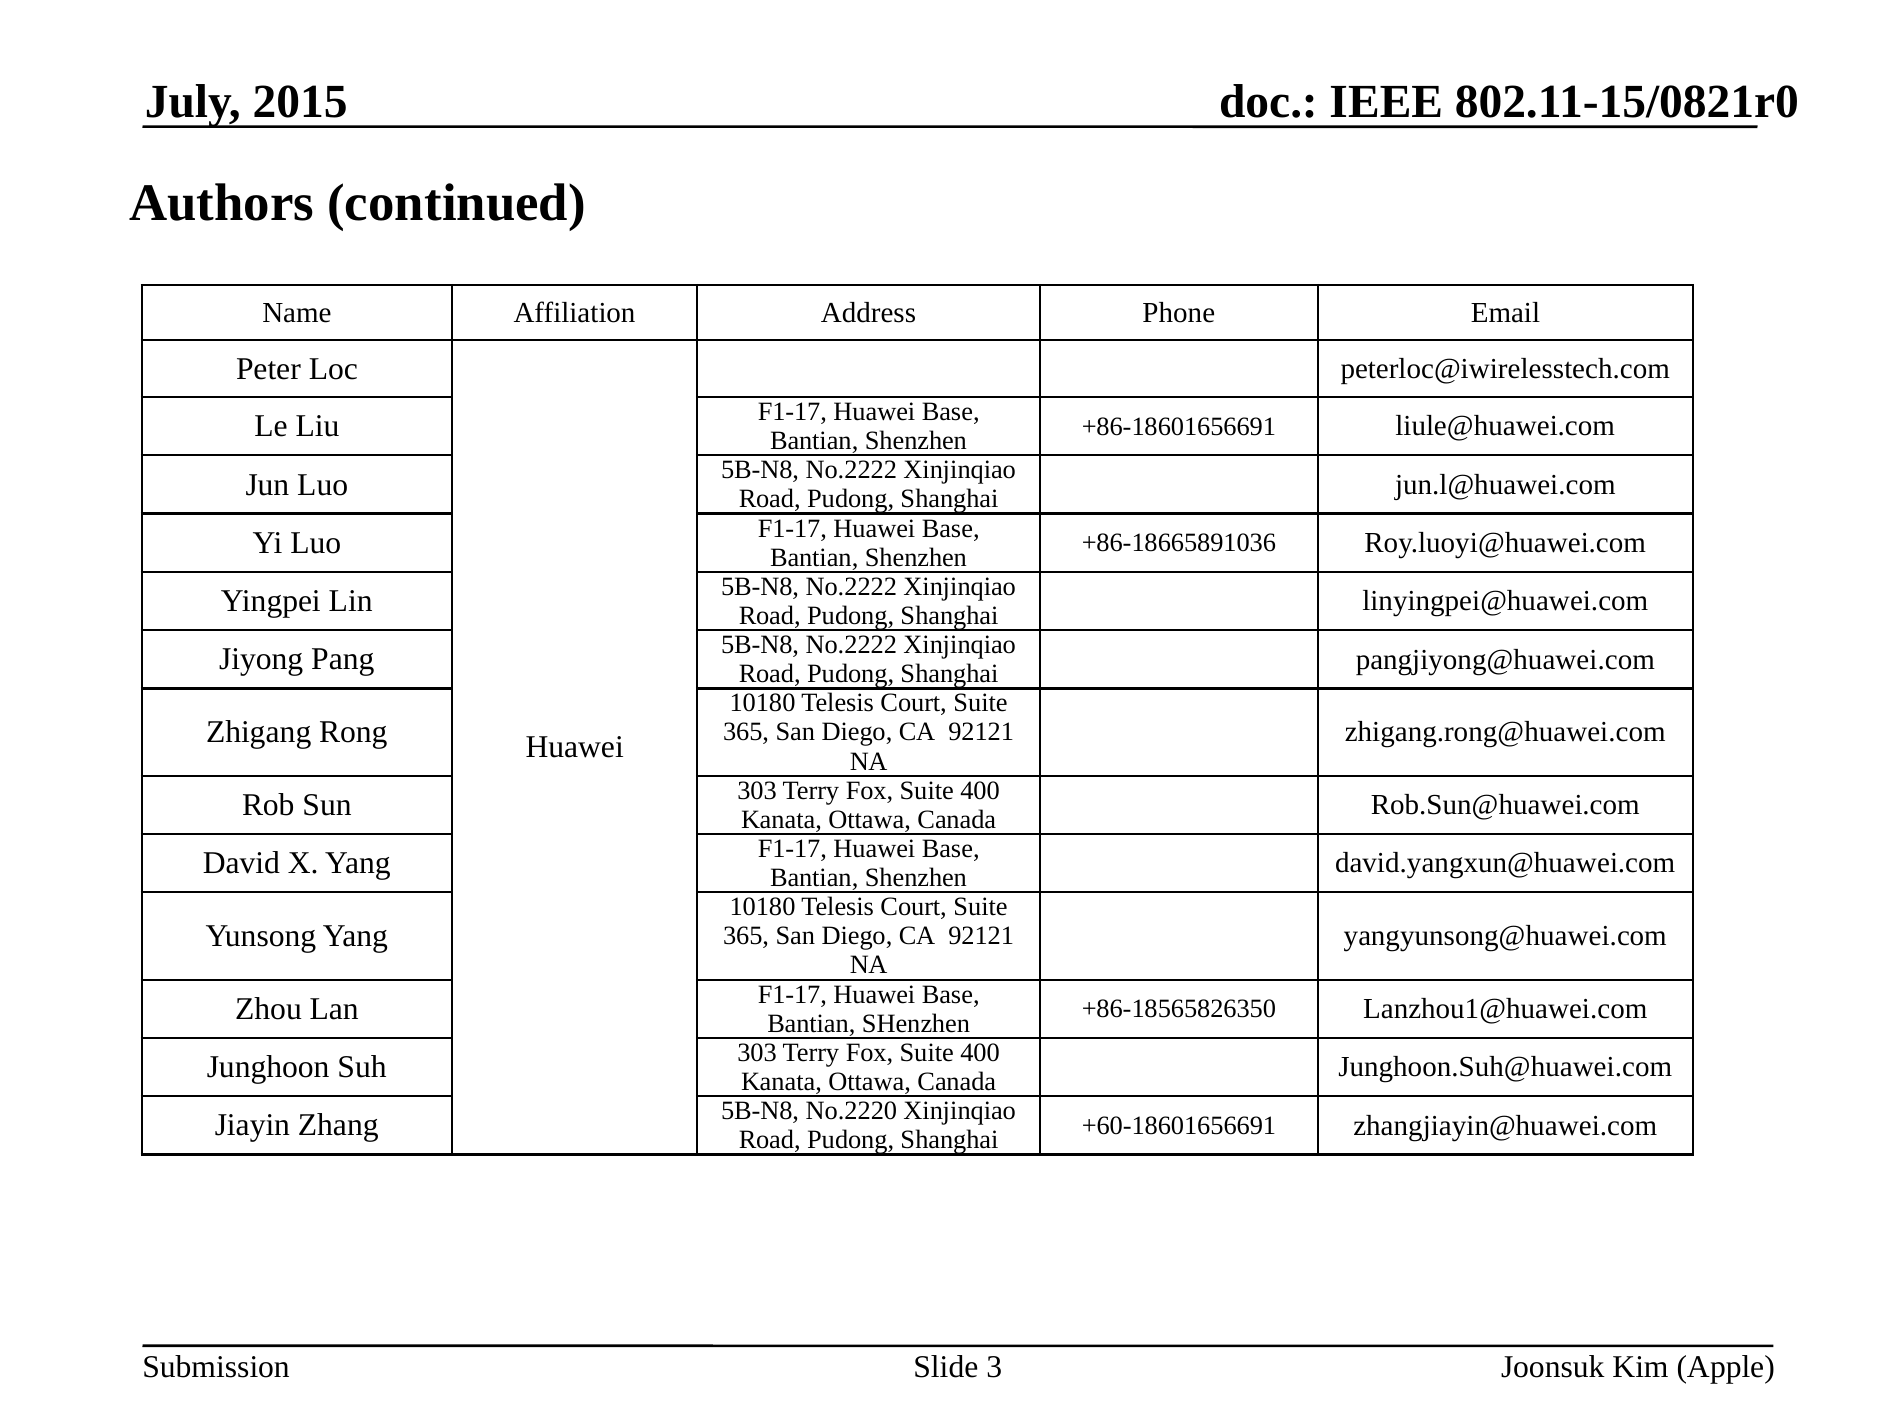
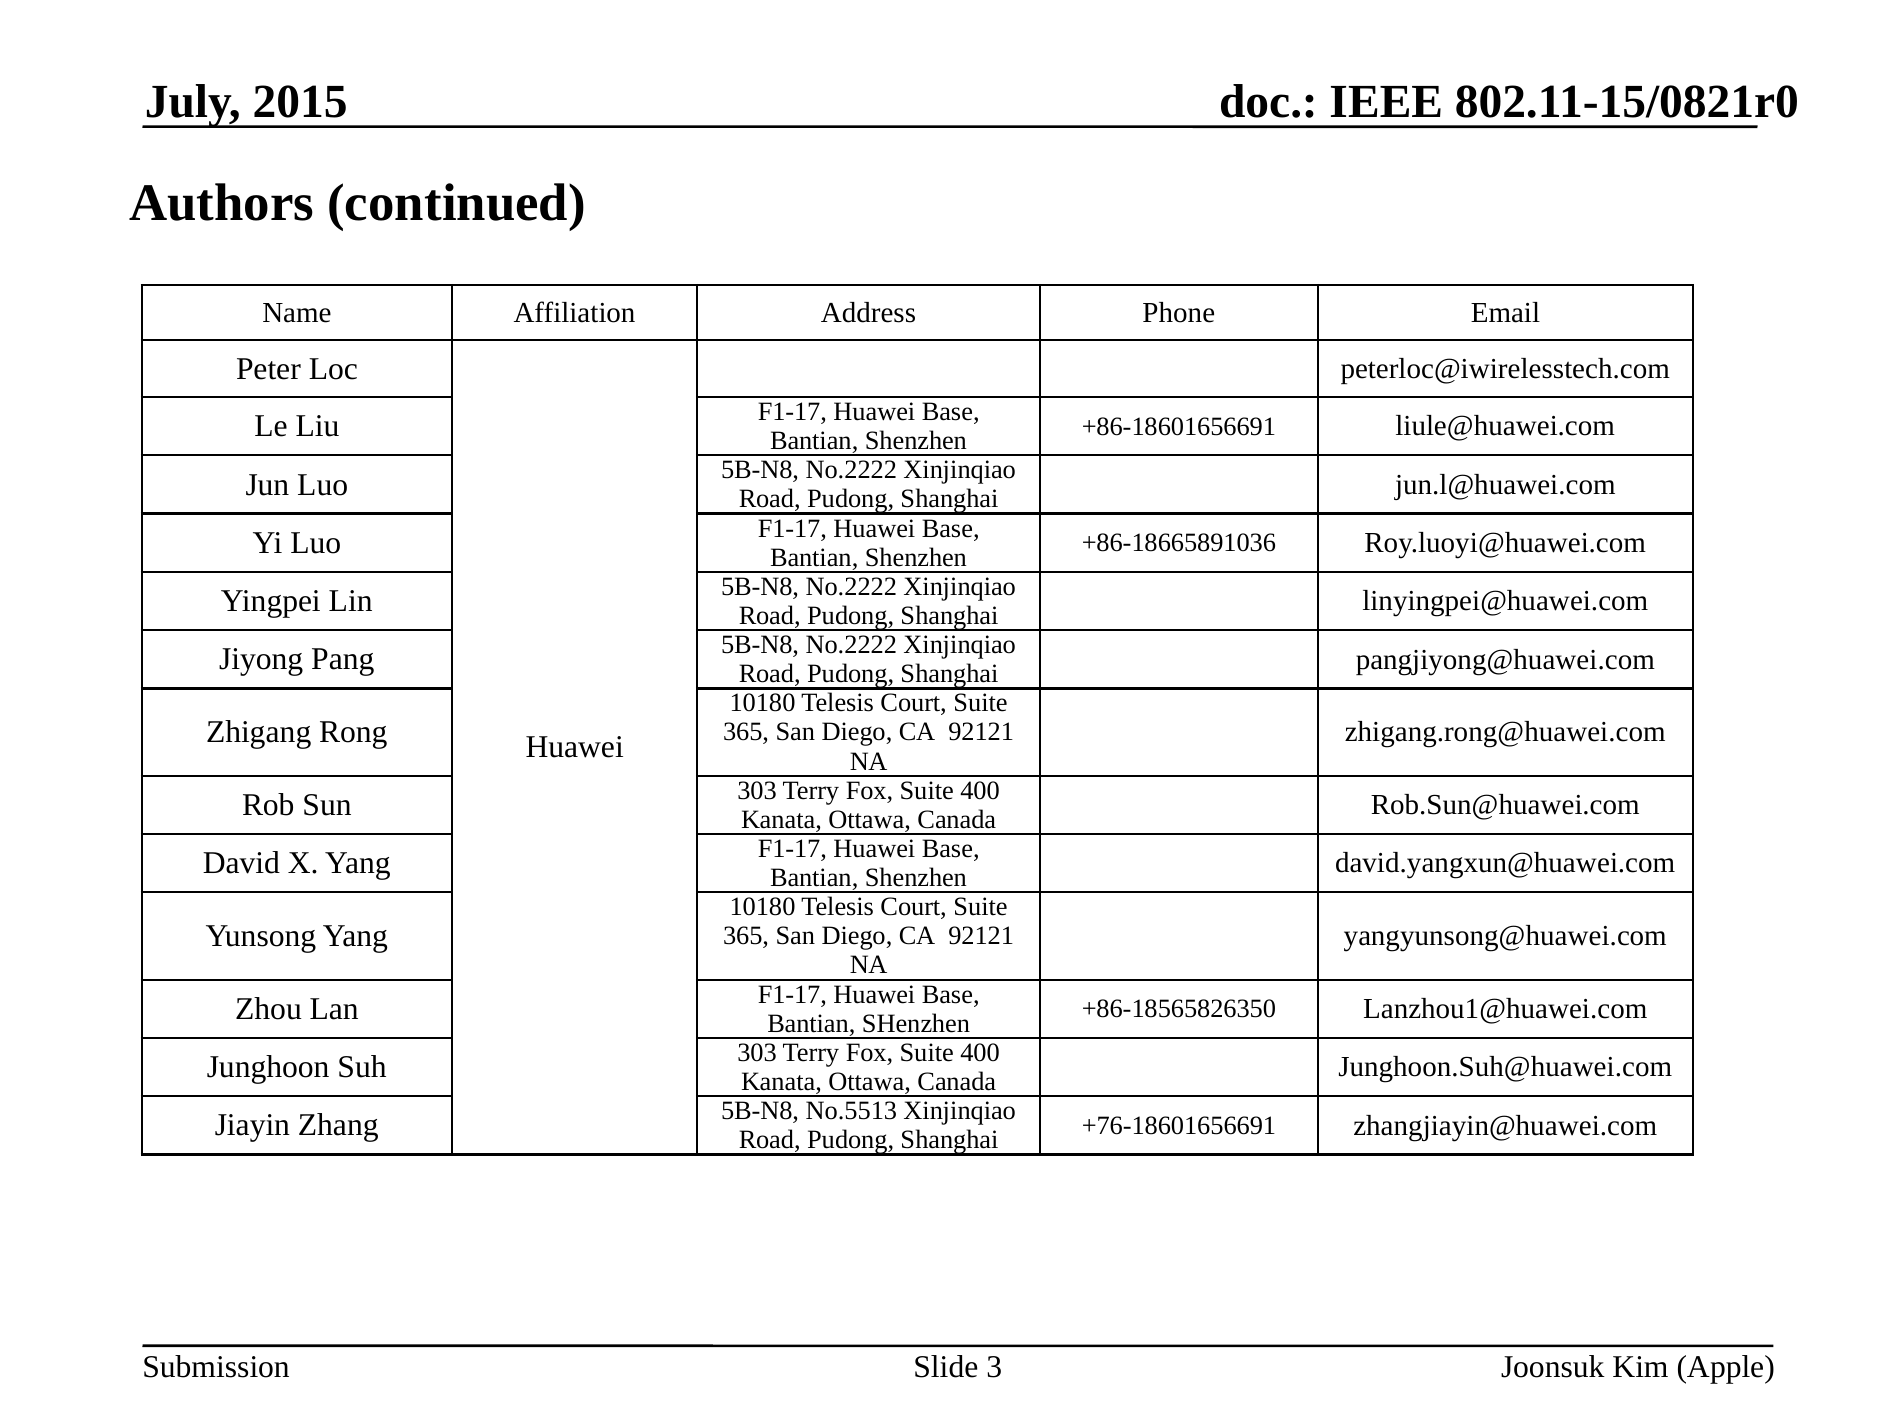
No.2220: No.2220 -> No.5513 (851, 1111)
+60-18601656691: +60-18601656691 -> +76-18601656691 (1179, 1126)
